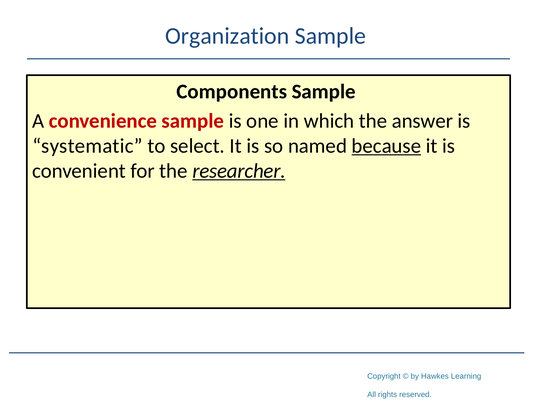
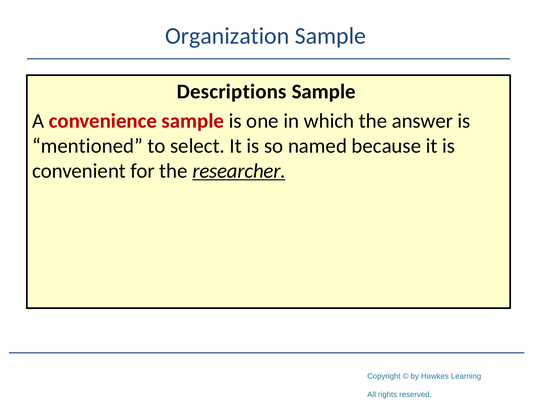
Components: Components -> Descriptions (232, 92)
systematic: systematic -> mentioned (88, 146)
because underline: present -> none (386, 146)
